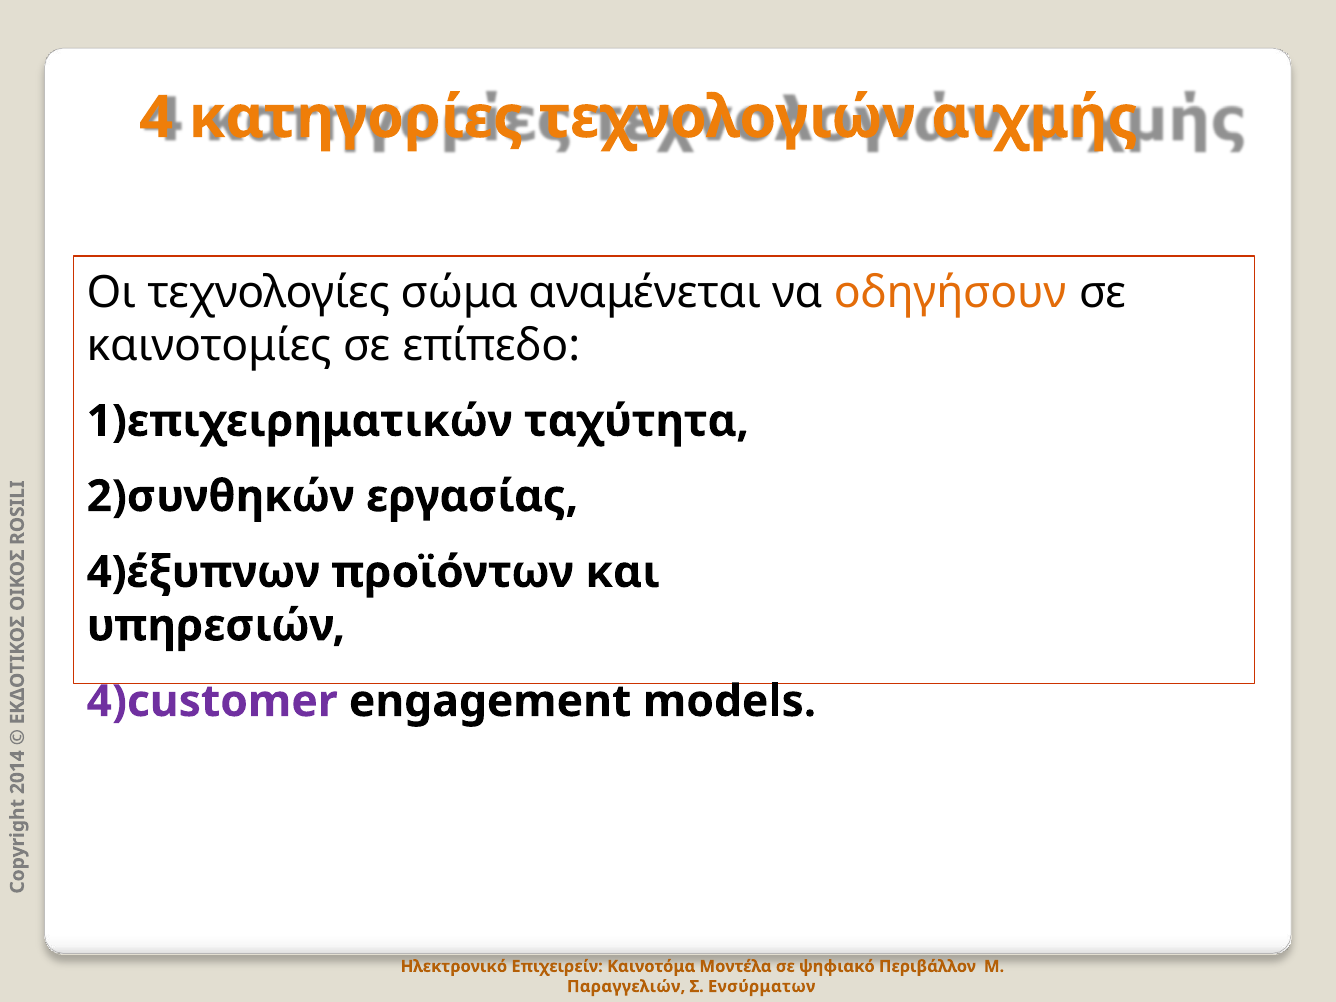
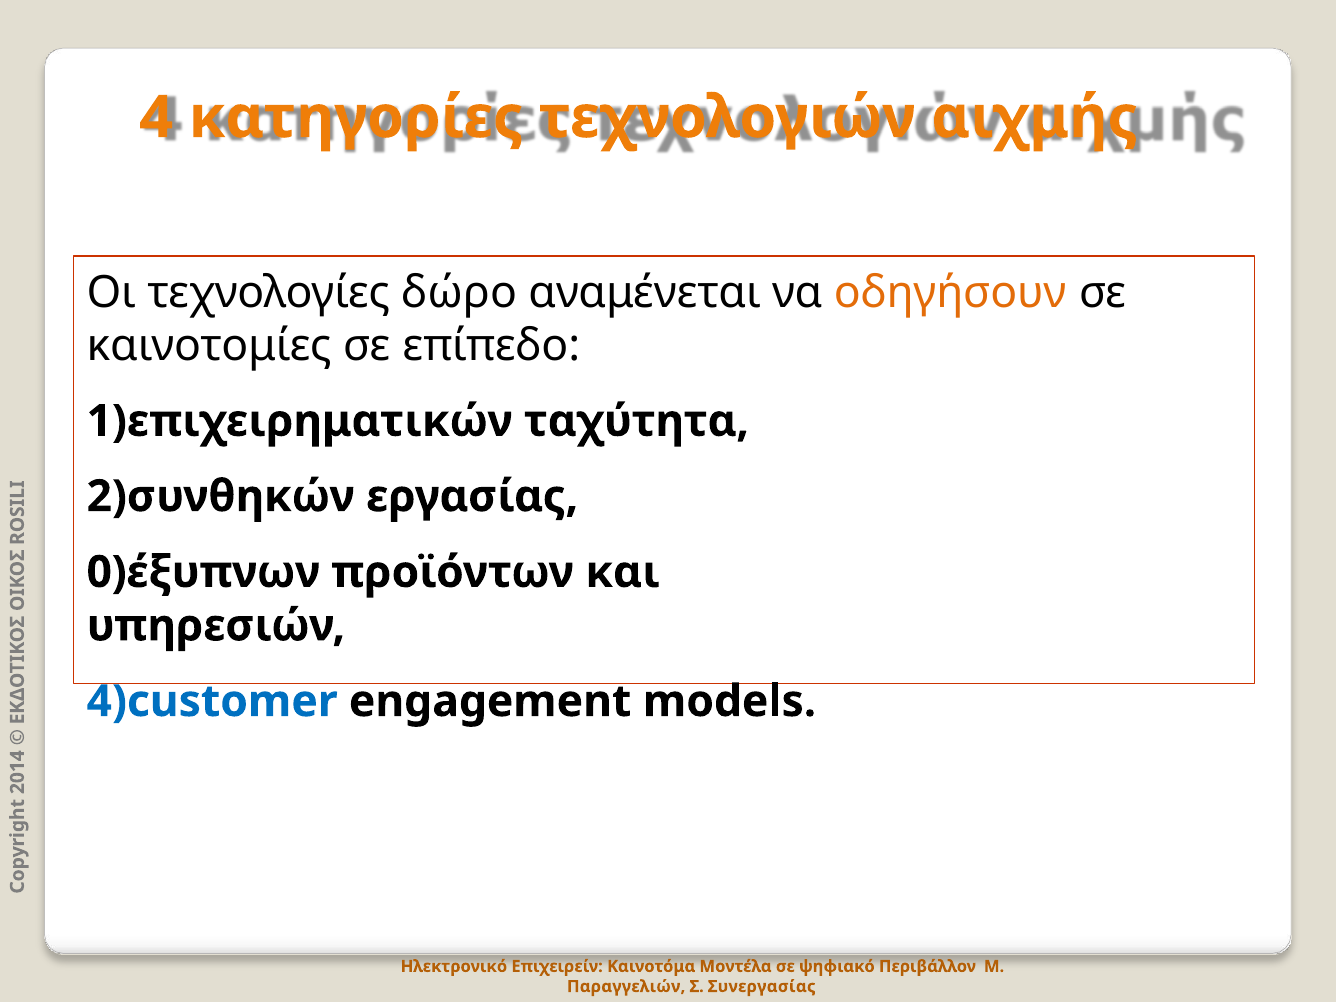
σώμα: σώμα -> δώρο (459, 292)
4)έξυπνων: 4)έξυπνων -> 0)έξυπνων (203, 572)
4)customer colour: purple -> blue (212, 701)
Ενσύρματων: Ενσύρματων -> Συνεργασίας (762, 986)
